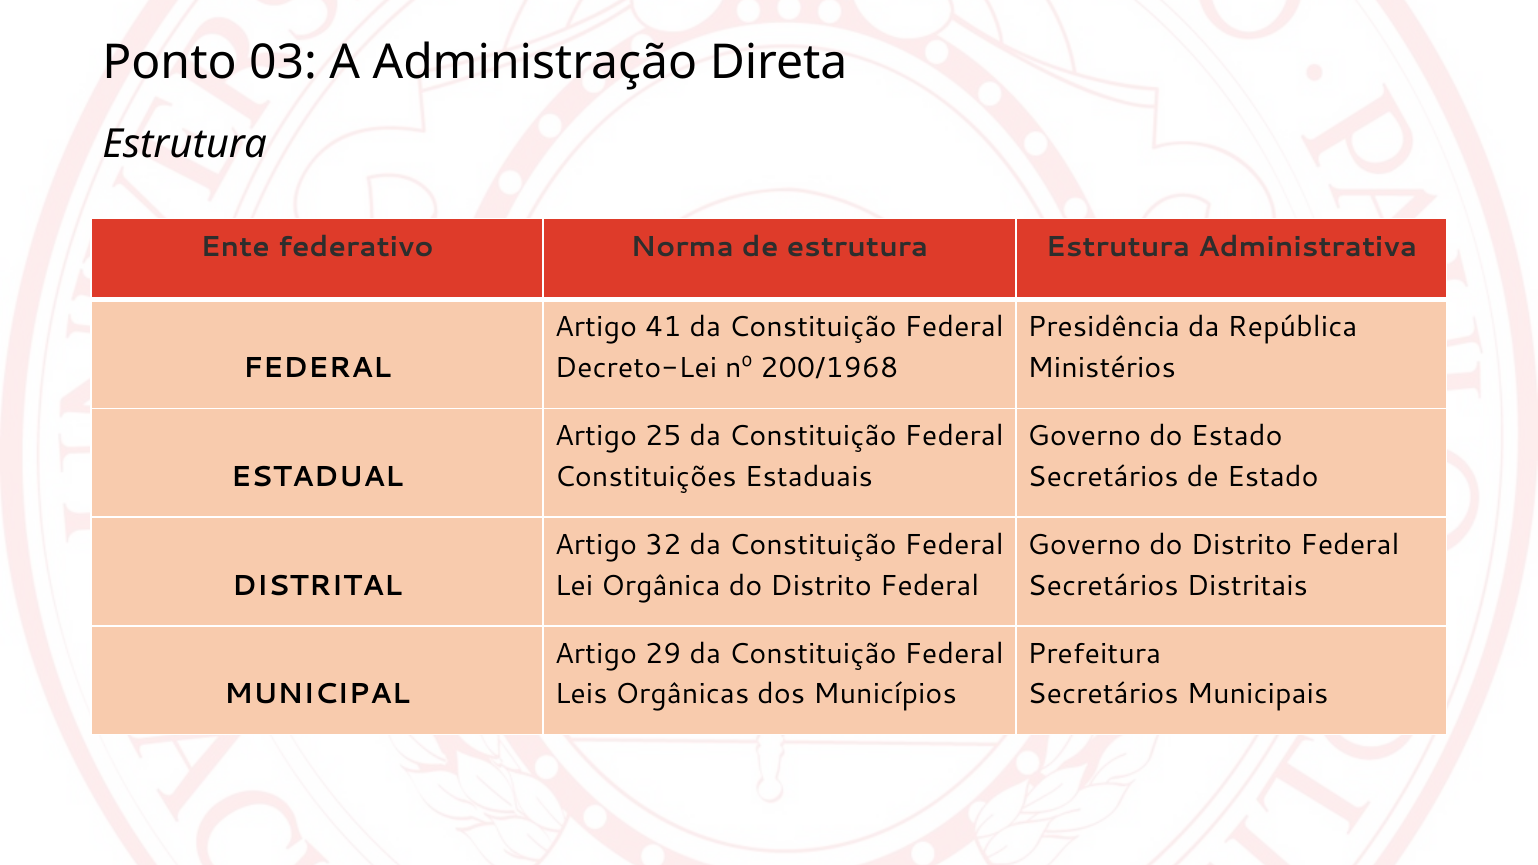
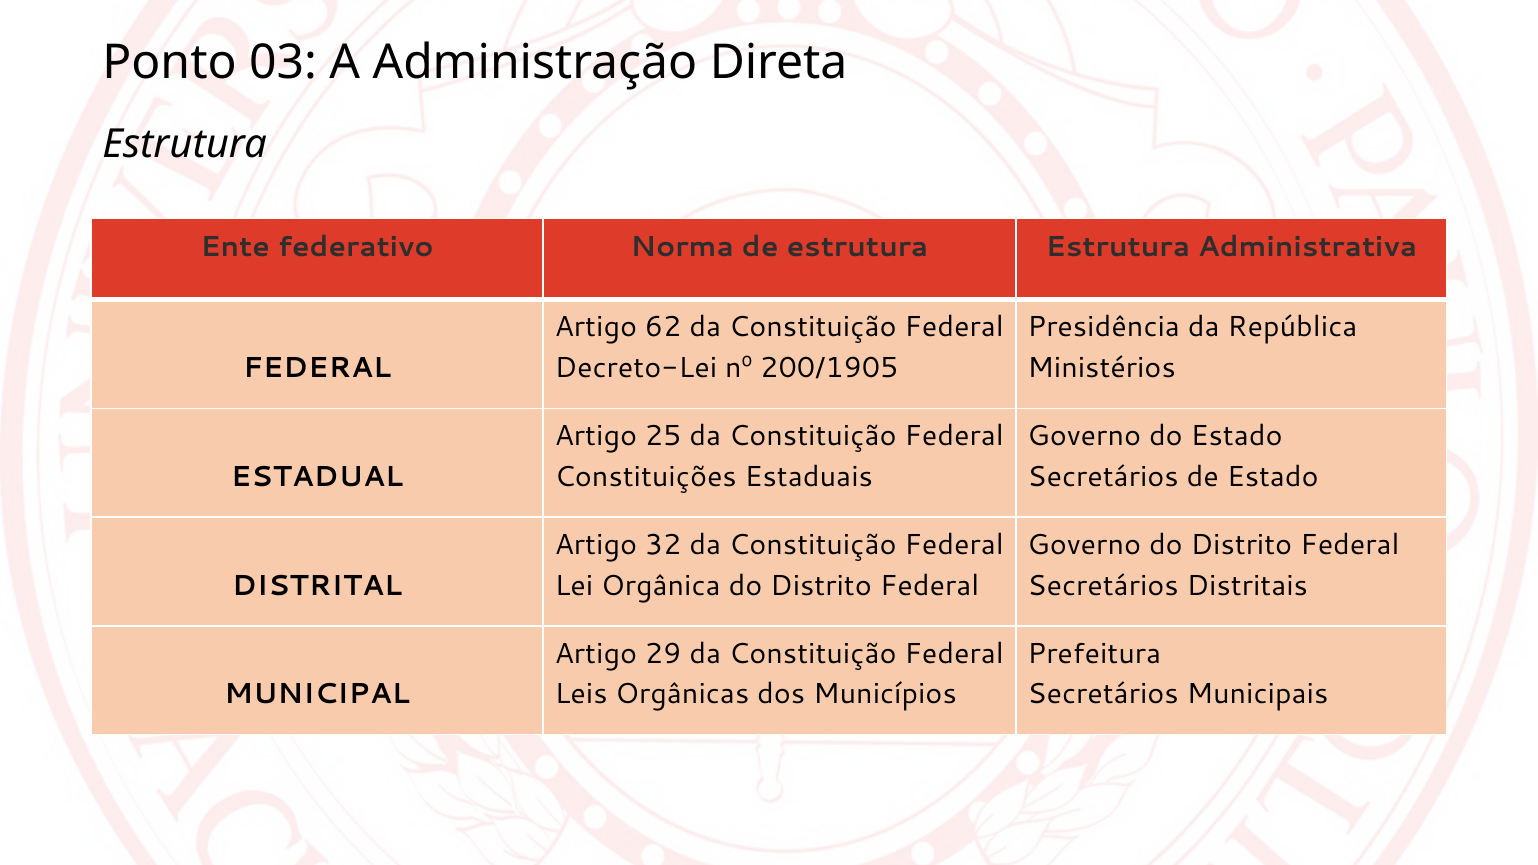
41: 41 -> 62 (663, 327)
200/1968: 200/1968 -> 200/1905 (829, 368)
